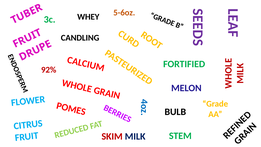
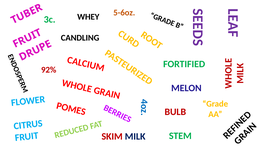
BULB colour: black -> red (175, 112)
